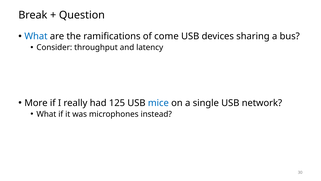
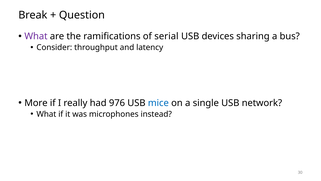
What colour: blue -> purple (36, 36)
come: come -> serial (166, 36)
125: 125 -> 976 (117, 103)
